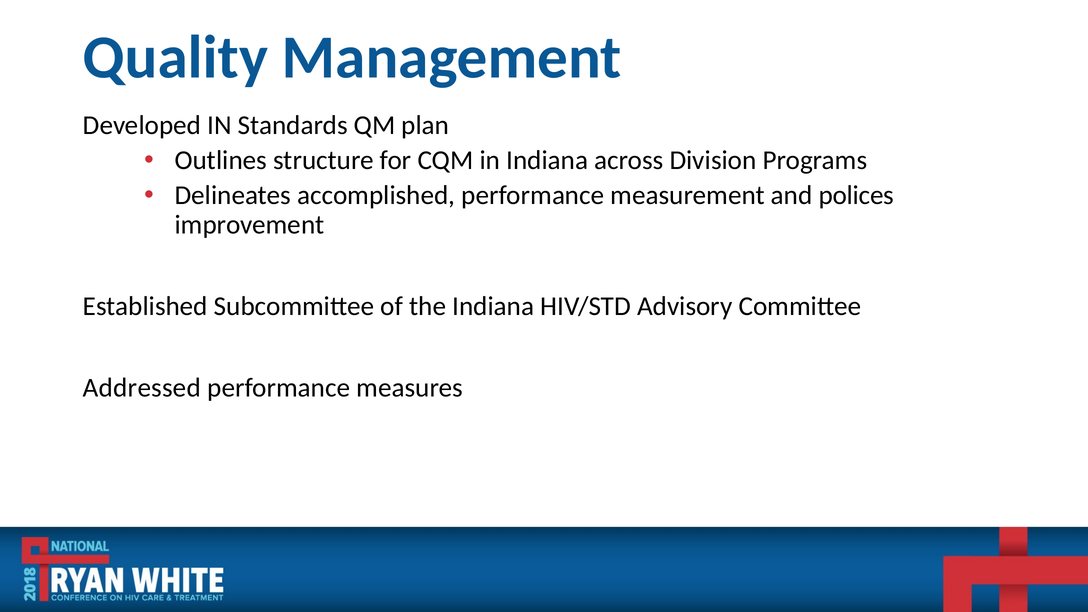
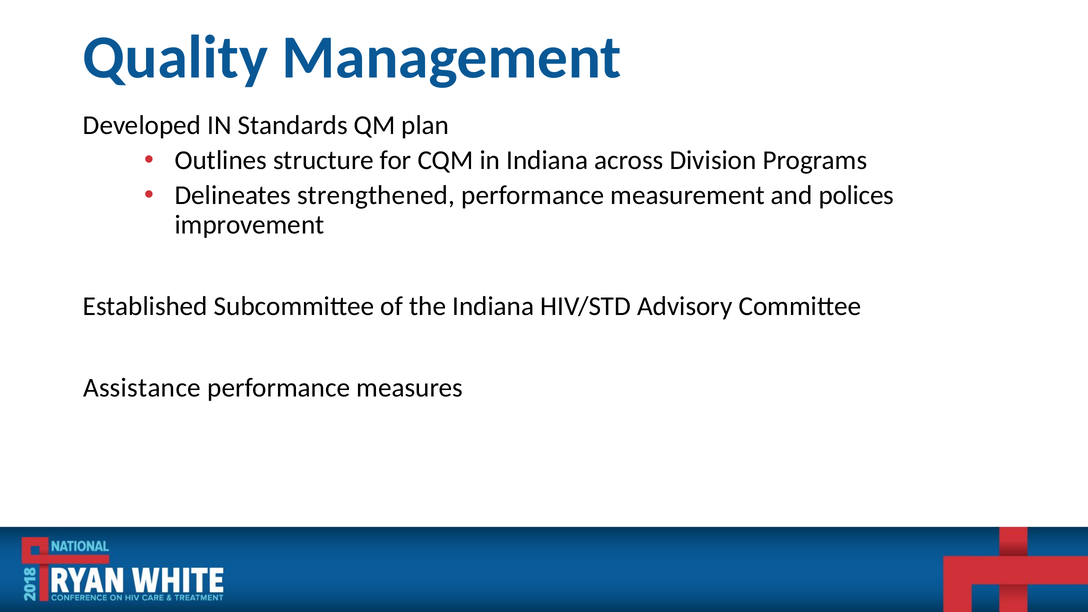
accomplished: accomplished -> strengthened (376, 195)
Addressed: Addressed -> Assistance (142, 388)
